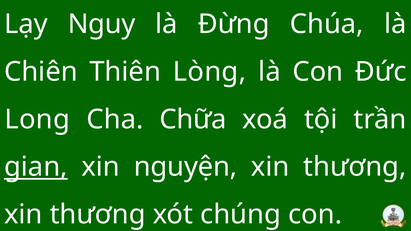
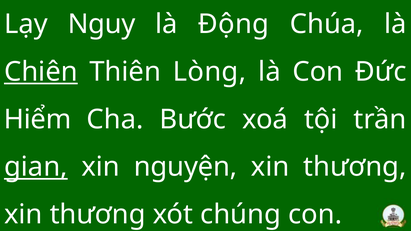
Đừng: Đừng -> Động (233, 24)
Chiên underline: none -> present (41, 72)
Long: Long -> Hiểm (37, 119)
Chữa: Chữa -> Bước (193, 119)
